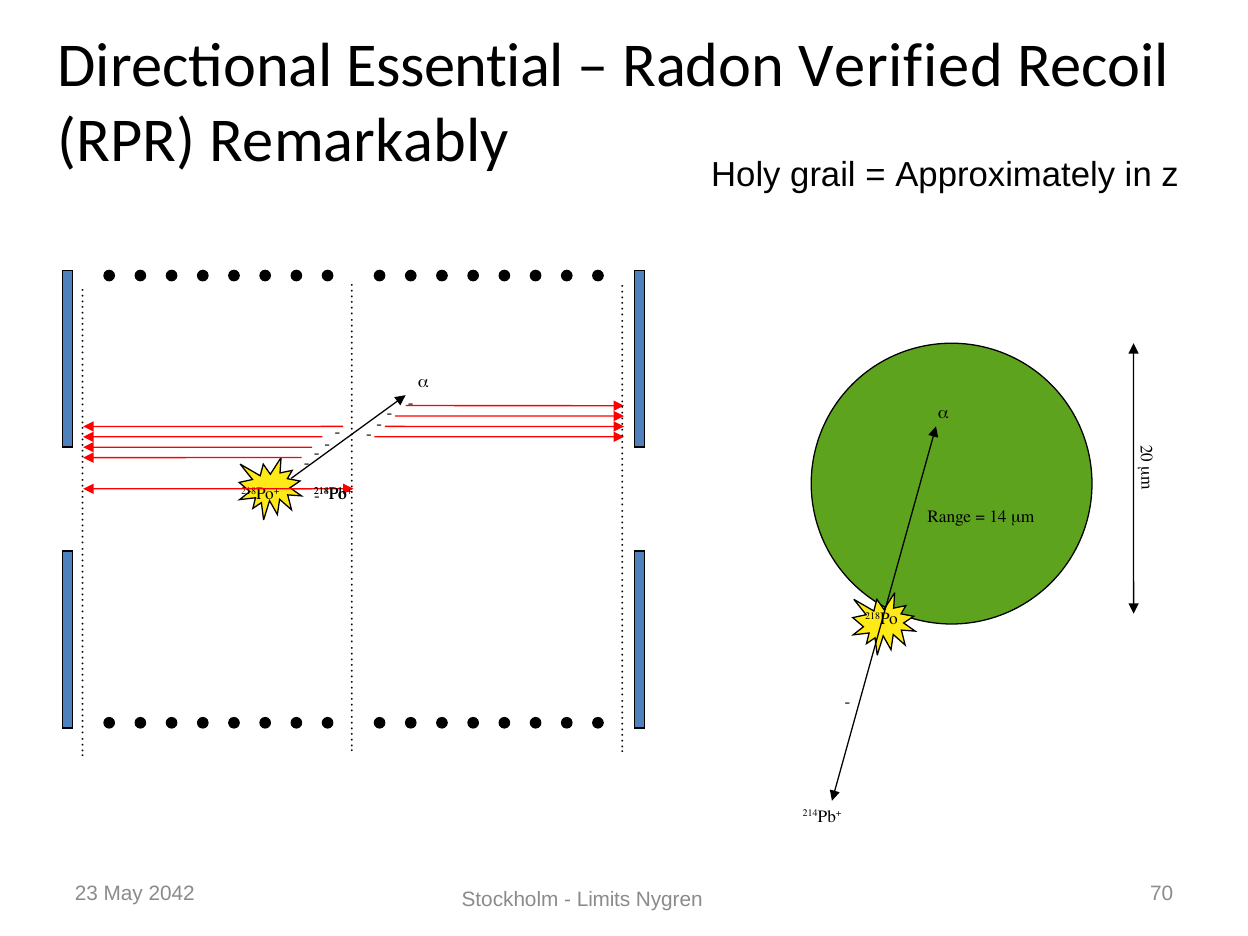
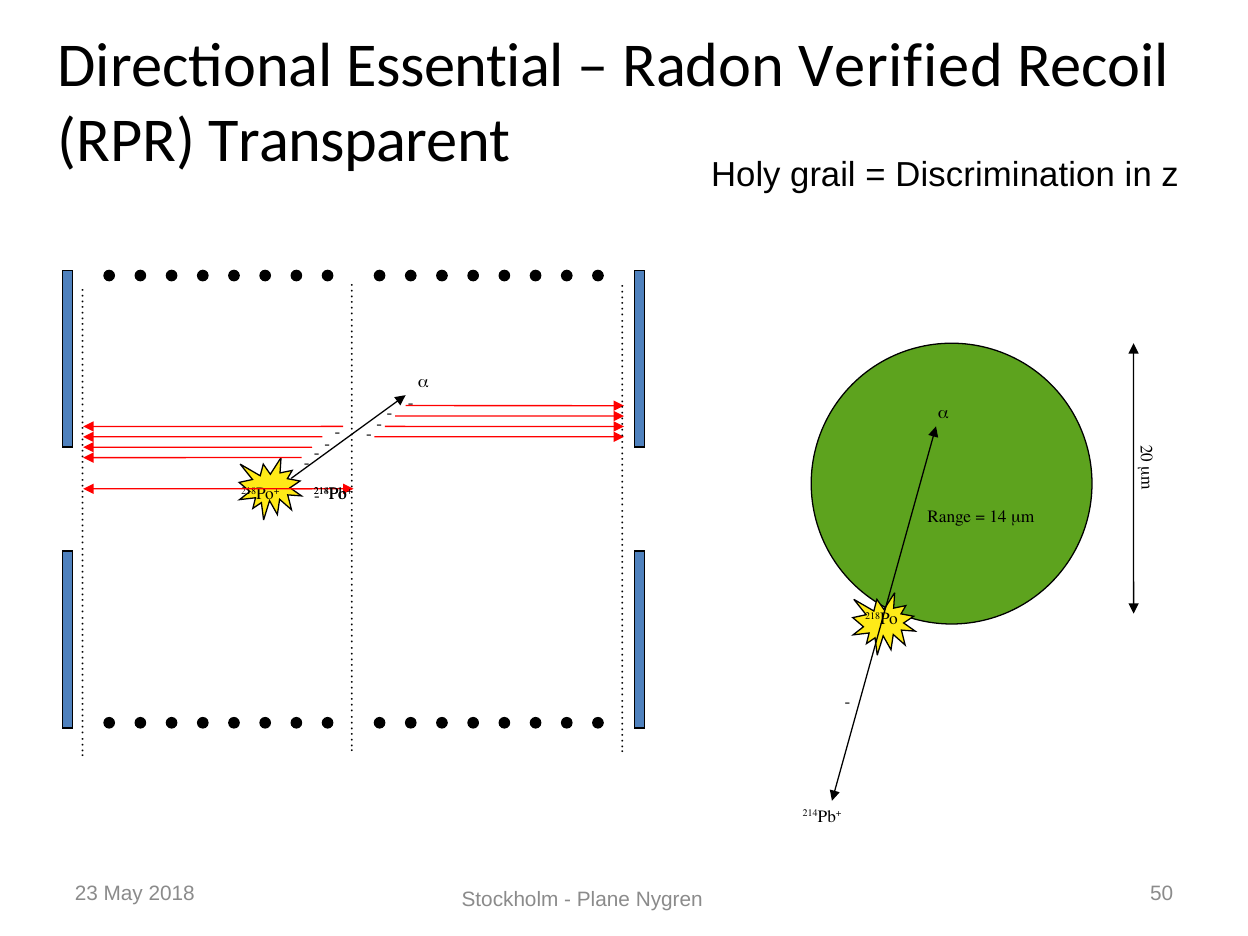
Remarkably: Remarkably -> Transparent (359, 141)
Approximately: Approximately -> Discrimination (1005, 175)
2042: 2042 -> 2018 (172, 894)
Limits: Limits -> Plane (603, 900)
70: 70 -> 50 (1162, 894)
